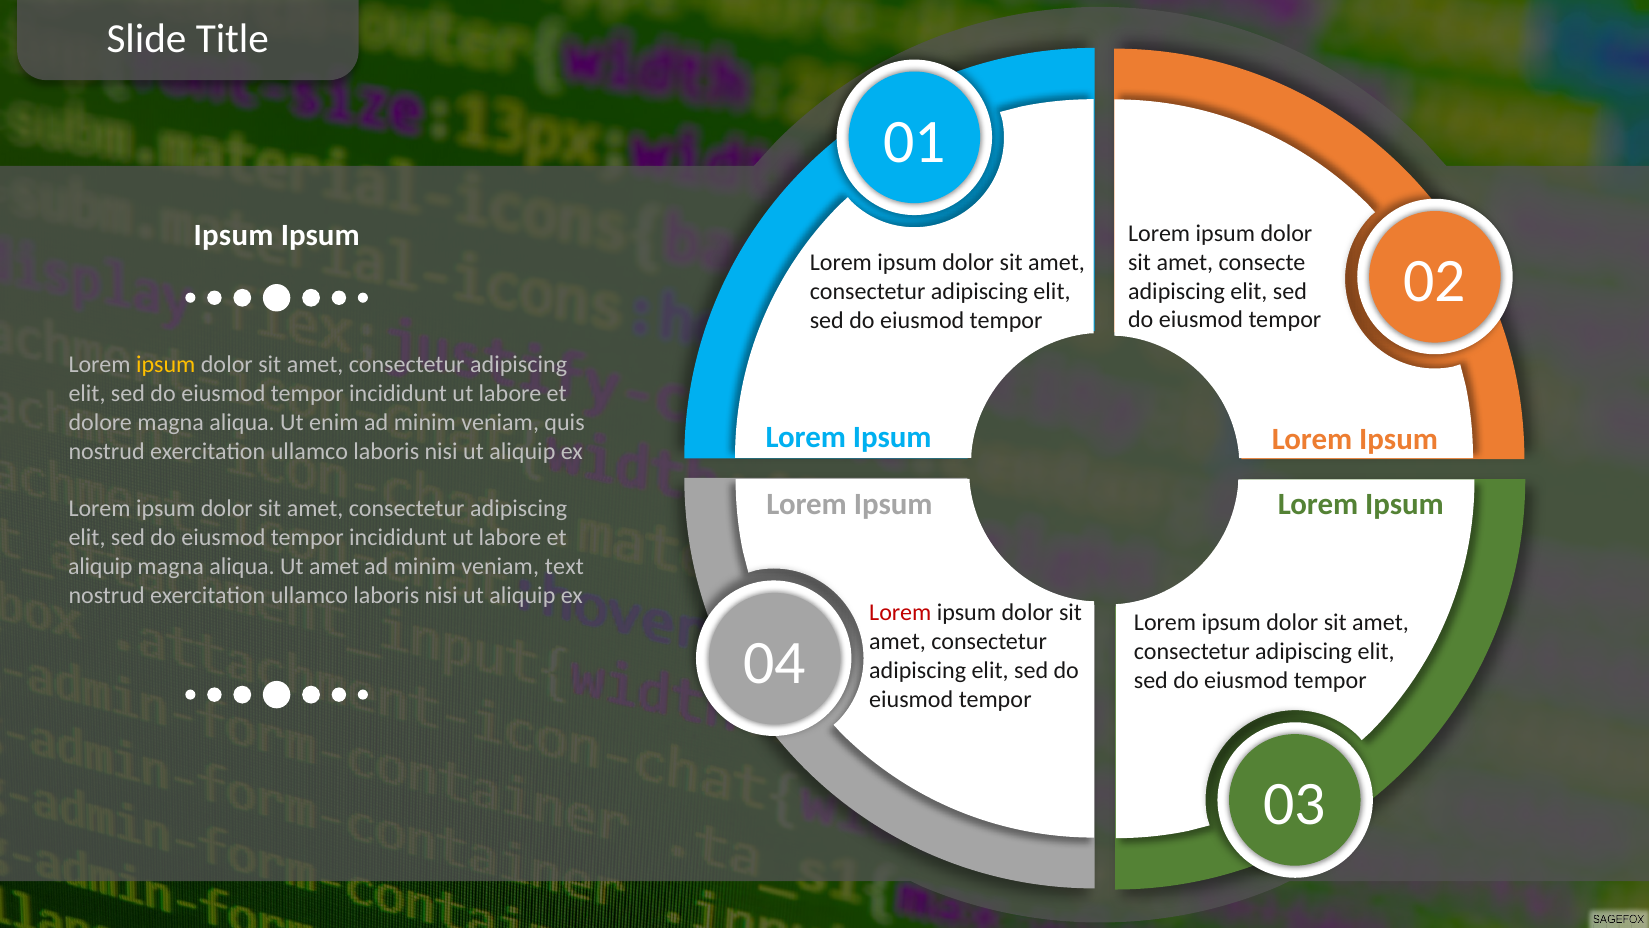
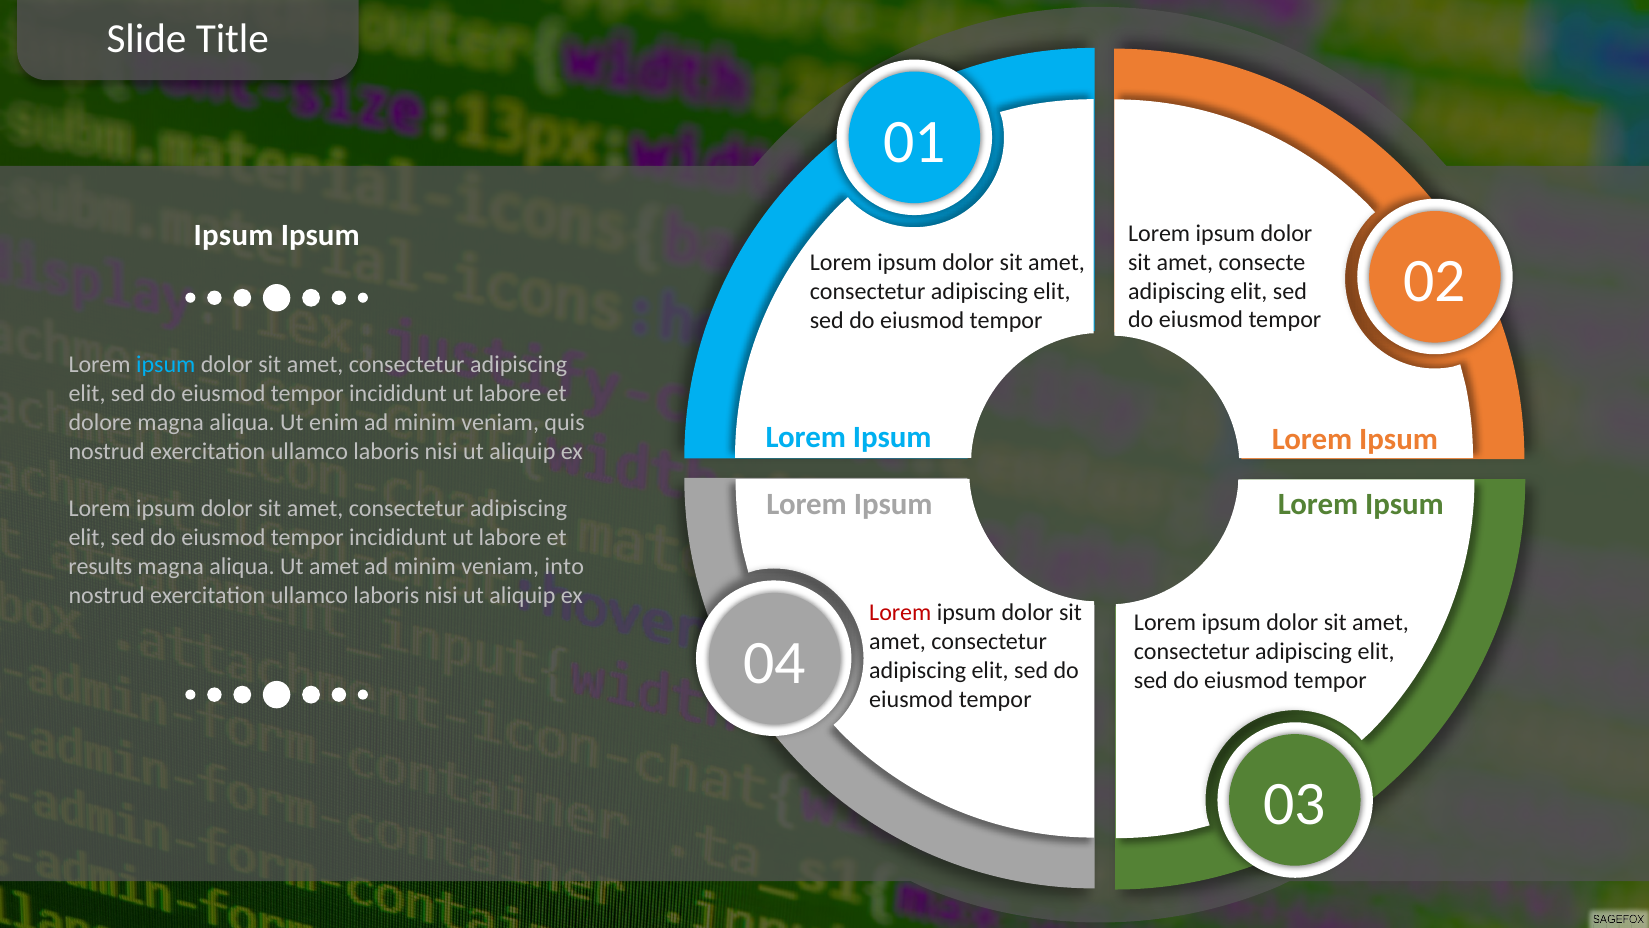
ipsum colour: yellow -> light blue (166, 364)
aliquip: aliquip -> results (100, 566)
text: text -> into (564, 566)
